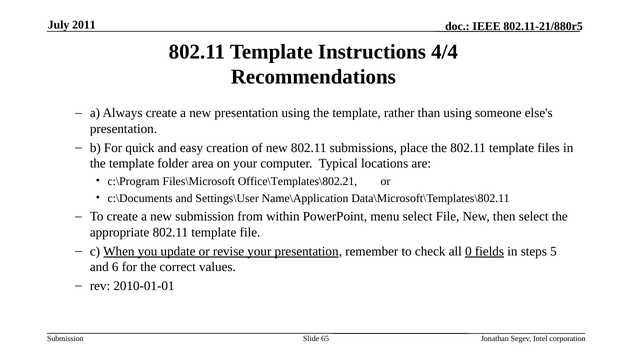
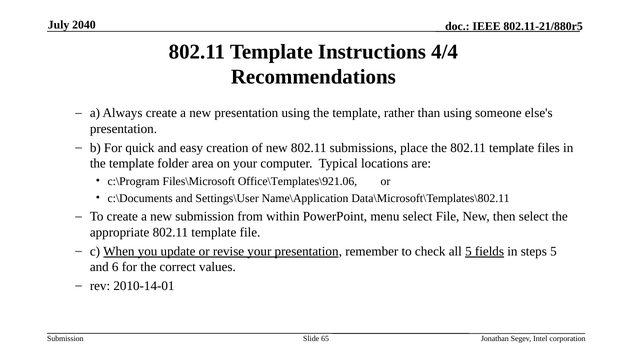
2011: 2011 -> 2040 (84, 25)
Office\Templates\802.21: Office\Templates\802.21 -> Office\Templates\921.06 (298, 181)
all 0: 0 -> 5 (468, 251)
2010-01-01: 2010-01-01 -> 2010-14-01 (144, 286)
